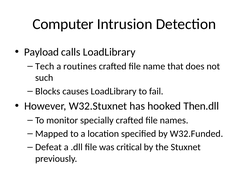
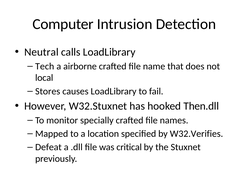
Payload: Payload -> Neutral (41, 52)
routines: routines -> airborne (80, 67)
such: such -> local (44, 78)
Blocks: Blocks -> Stores (48, 92)
W32.Funded: W32.Funded -> W32.Verifies (196, 134)
